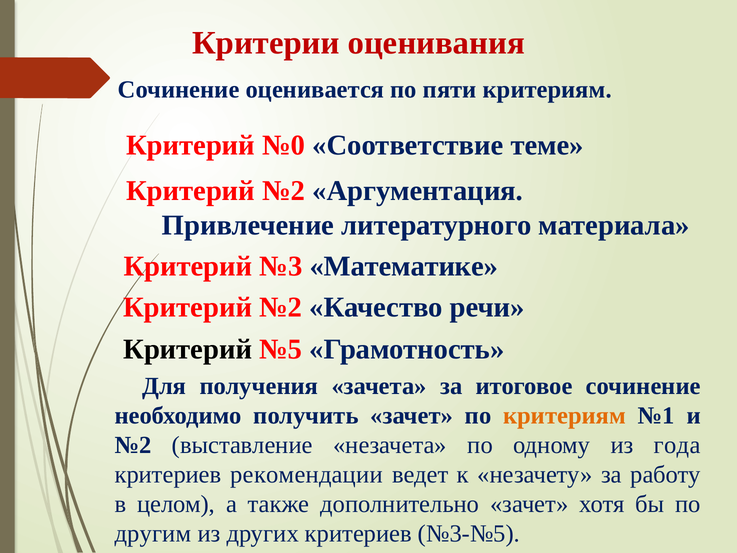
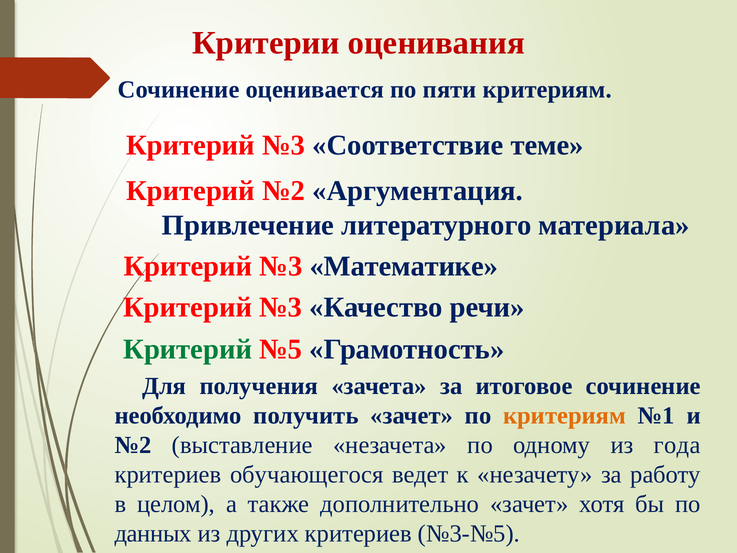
№0: №0 -> №3 (284, 145)
№2: №2 -> №3 (281, 307)
Критерий colour: black -> green (188, 349)
рекомендации: рекомендации -> обучающегося (307, 474)
другим: другим -> данных (153, 533)
